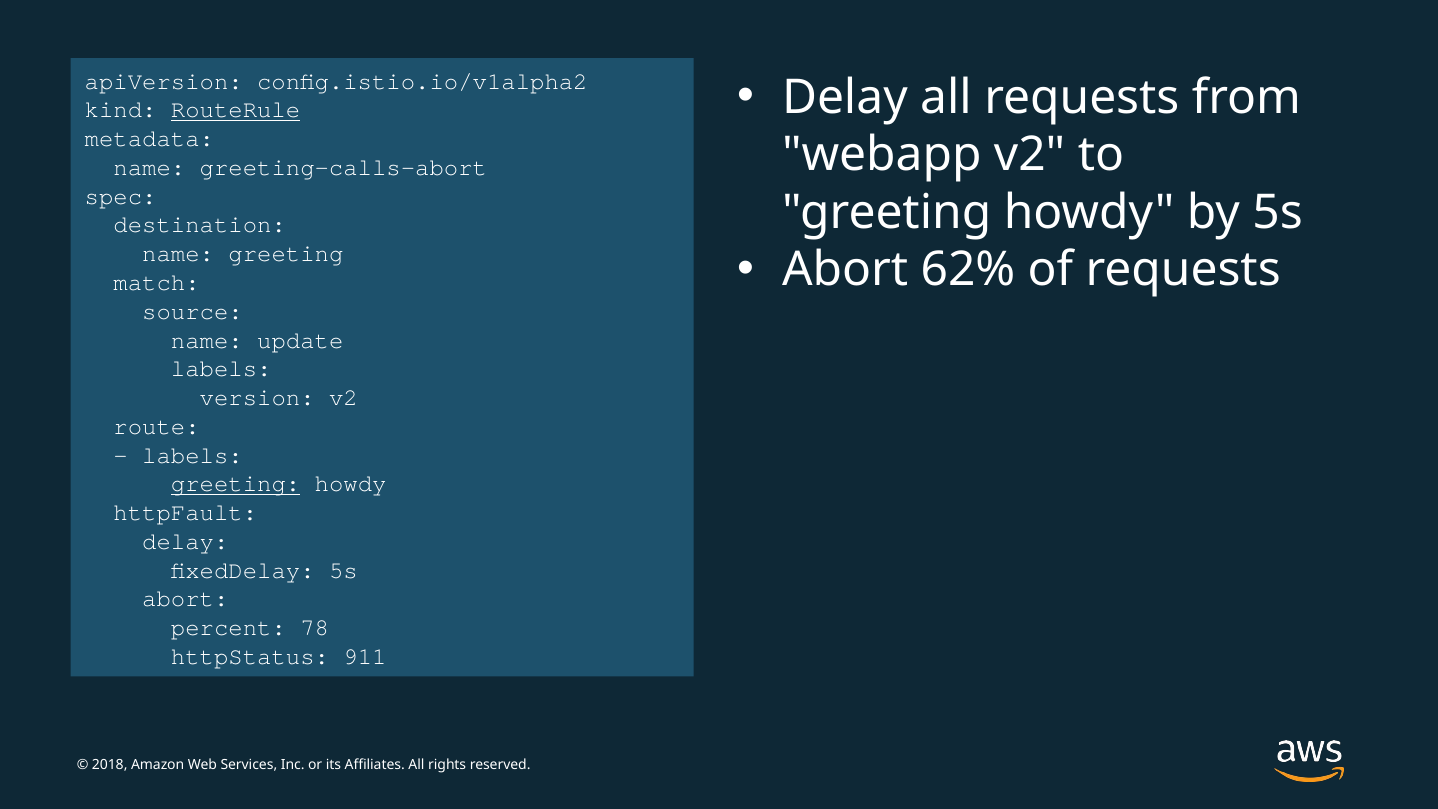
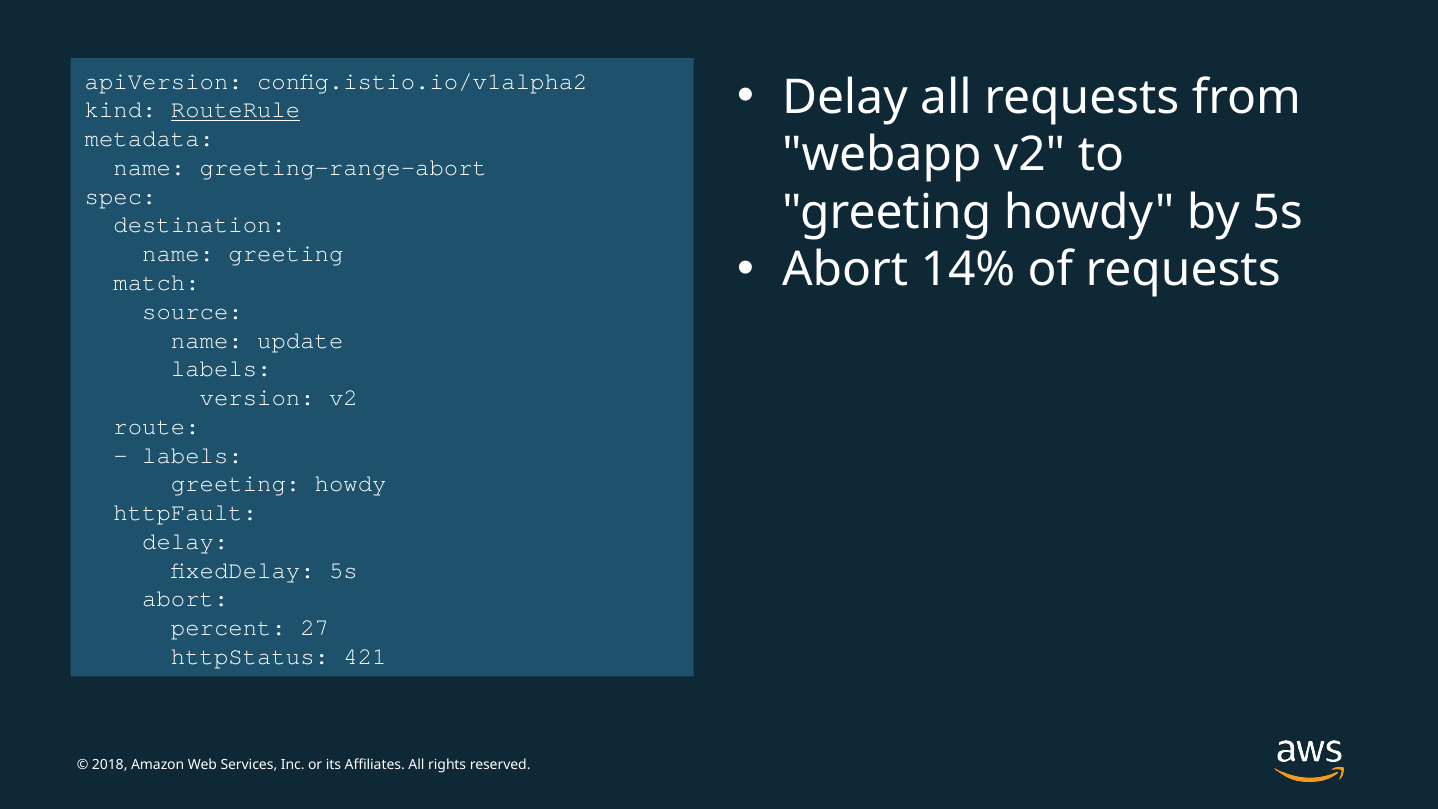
greeting-calls-abort: greeting-calls-abort -> greeting-range-abort (343, 168)
62%: 62% -> 14% (968, 270)
greeting underline: present -> none (236, 484)
78: 78 -> 27 (315, 628)
911: 911 -> 421 (365, 656)
